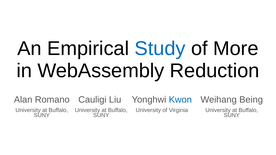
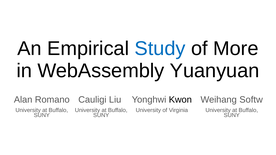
Reduction: Reduction -> Yuanyuan (215, 71)
Kwon colour: blue -> black (180, 100)
Being: Being -> Softw (251, 100)
